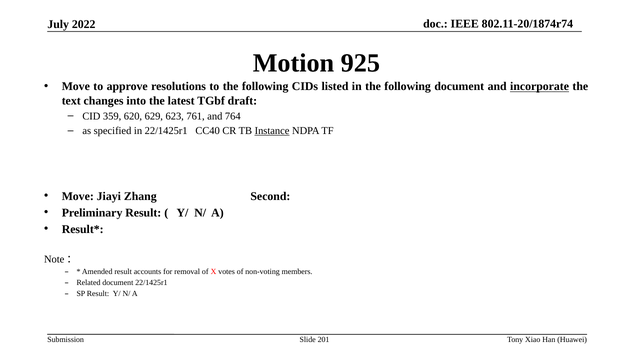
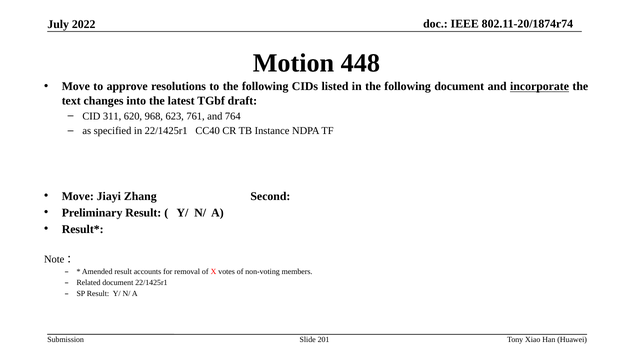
925: 925 -> 448 (360, 63)
359: 359 -> 311 (112, 116)
629: 629 -> 968 (154, 116)
Instance underline: present -> none (272, 131)
